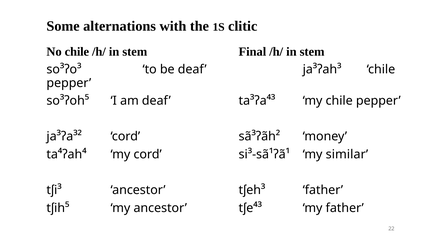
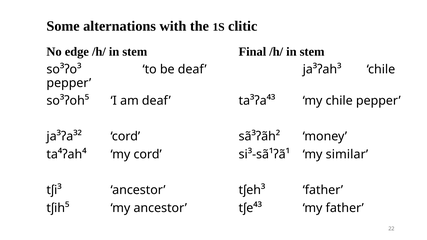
No chile: chile -> edge (77, 52)
